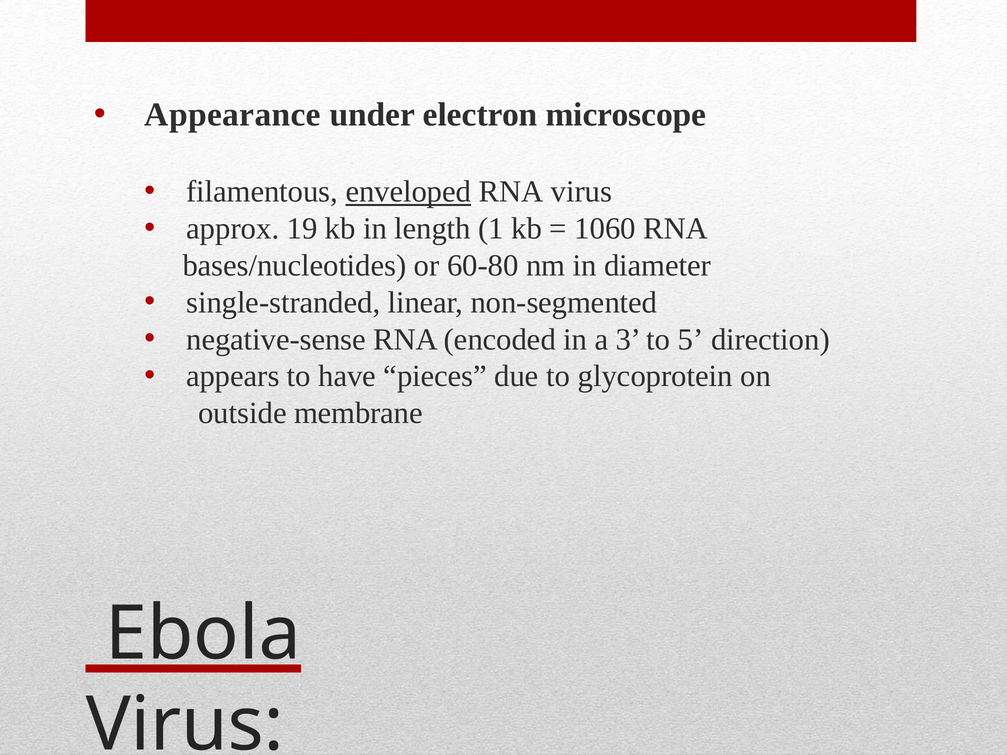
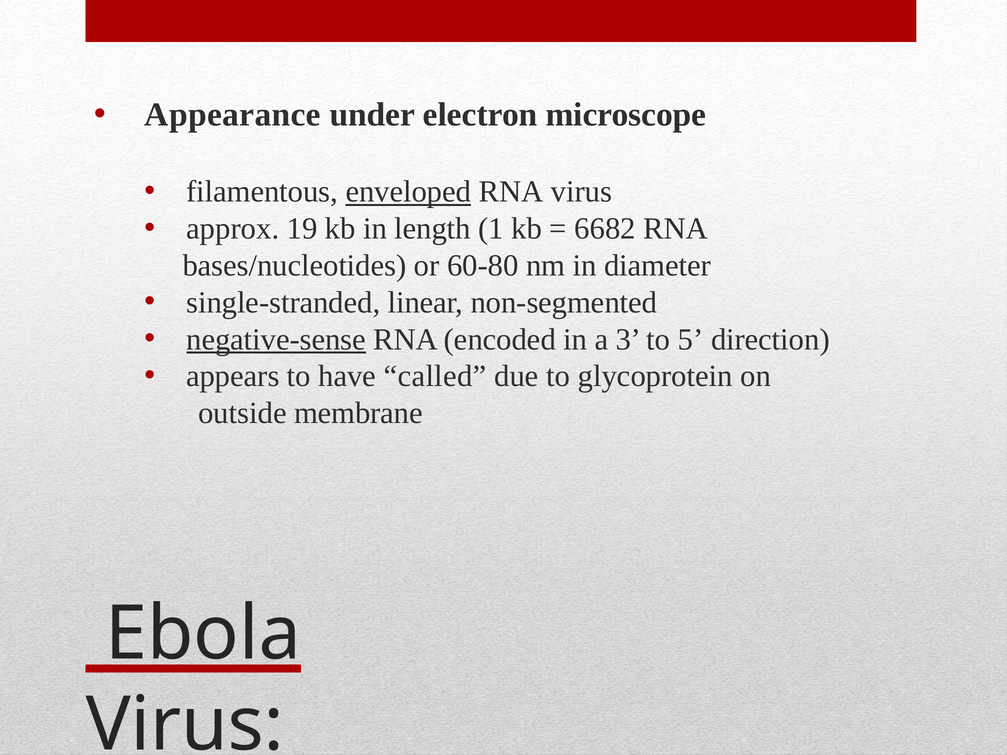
1060: 1060 -> 6682 (605, 229)
negative-sense underline: none -> present (276, 340)
pieces: pieces -> called (435, 376)
